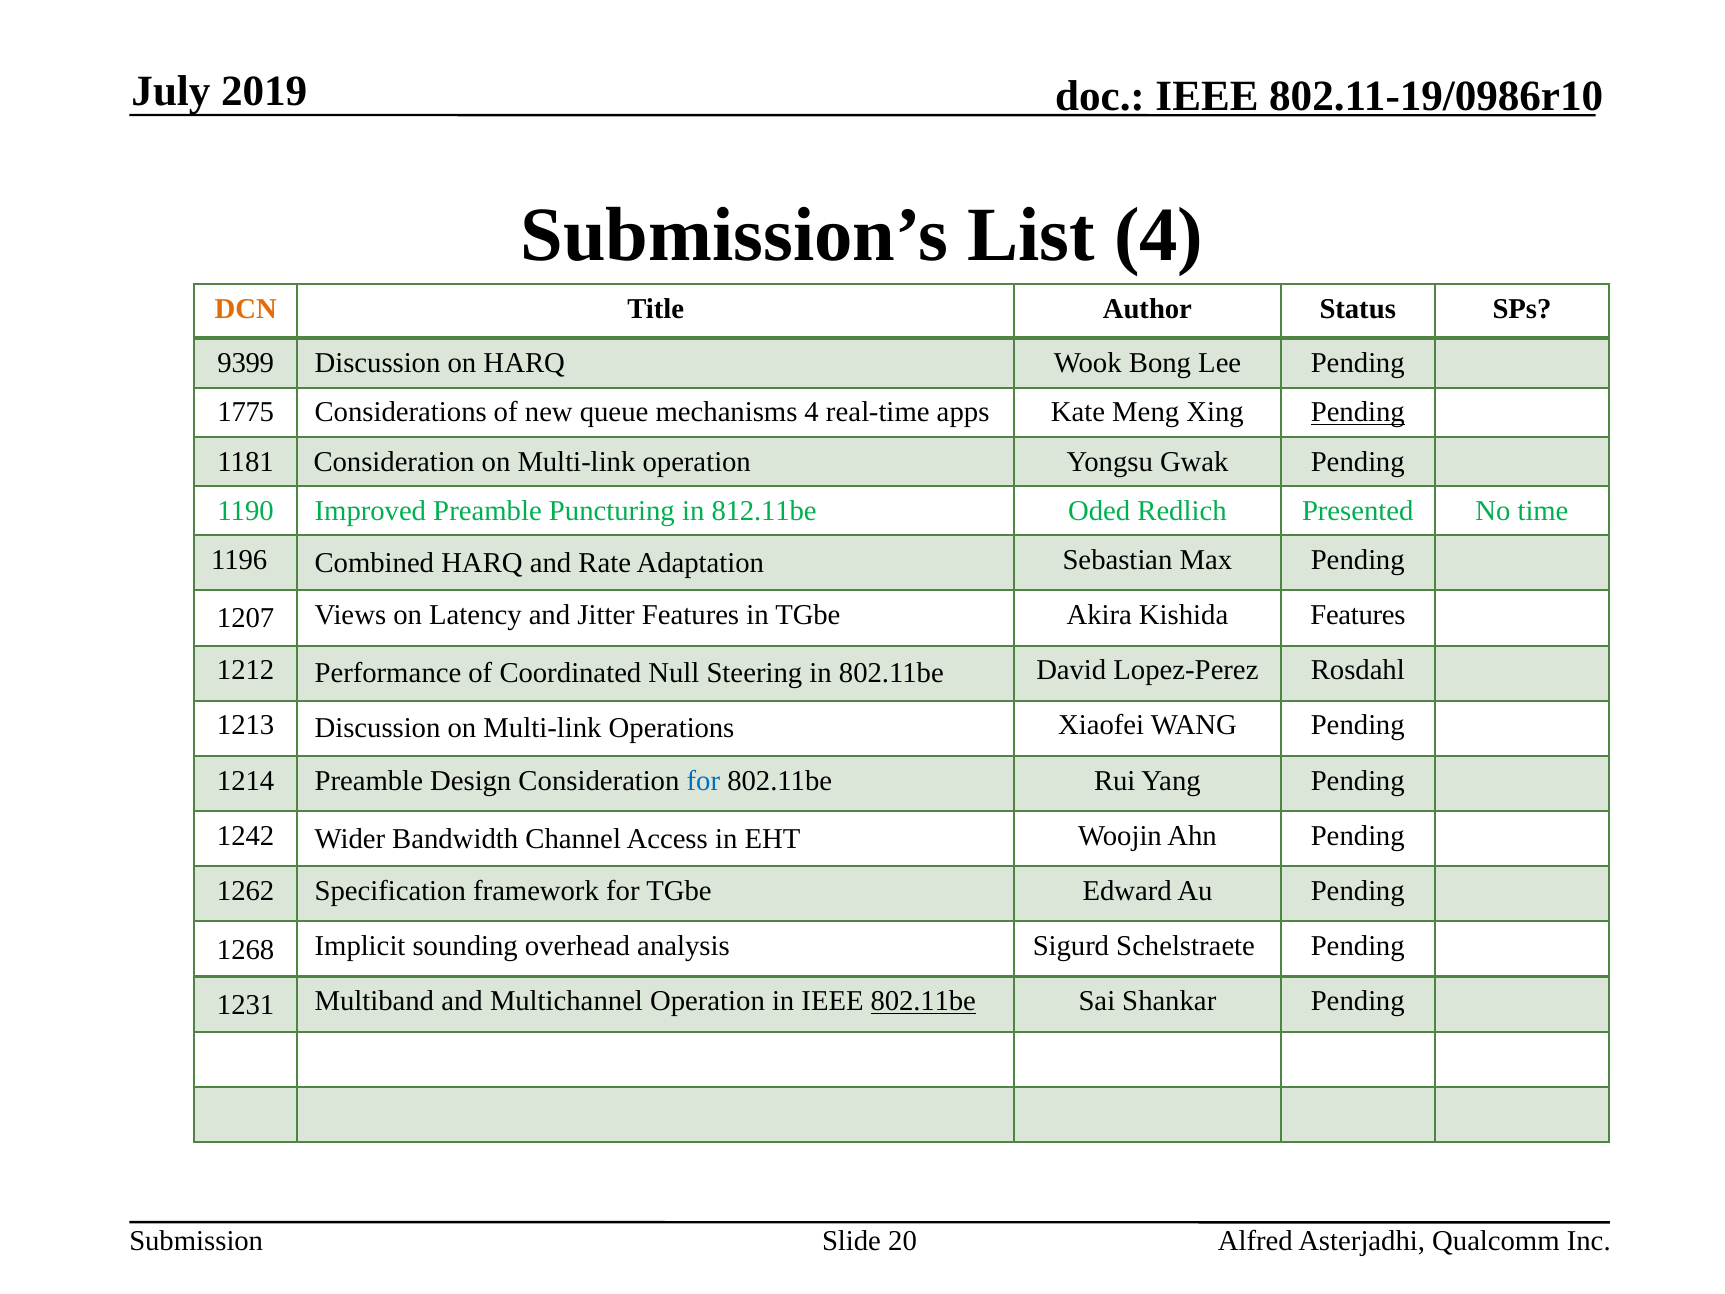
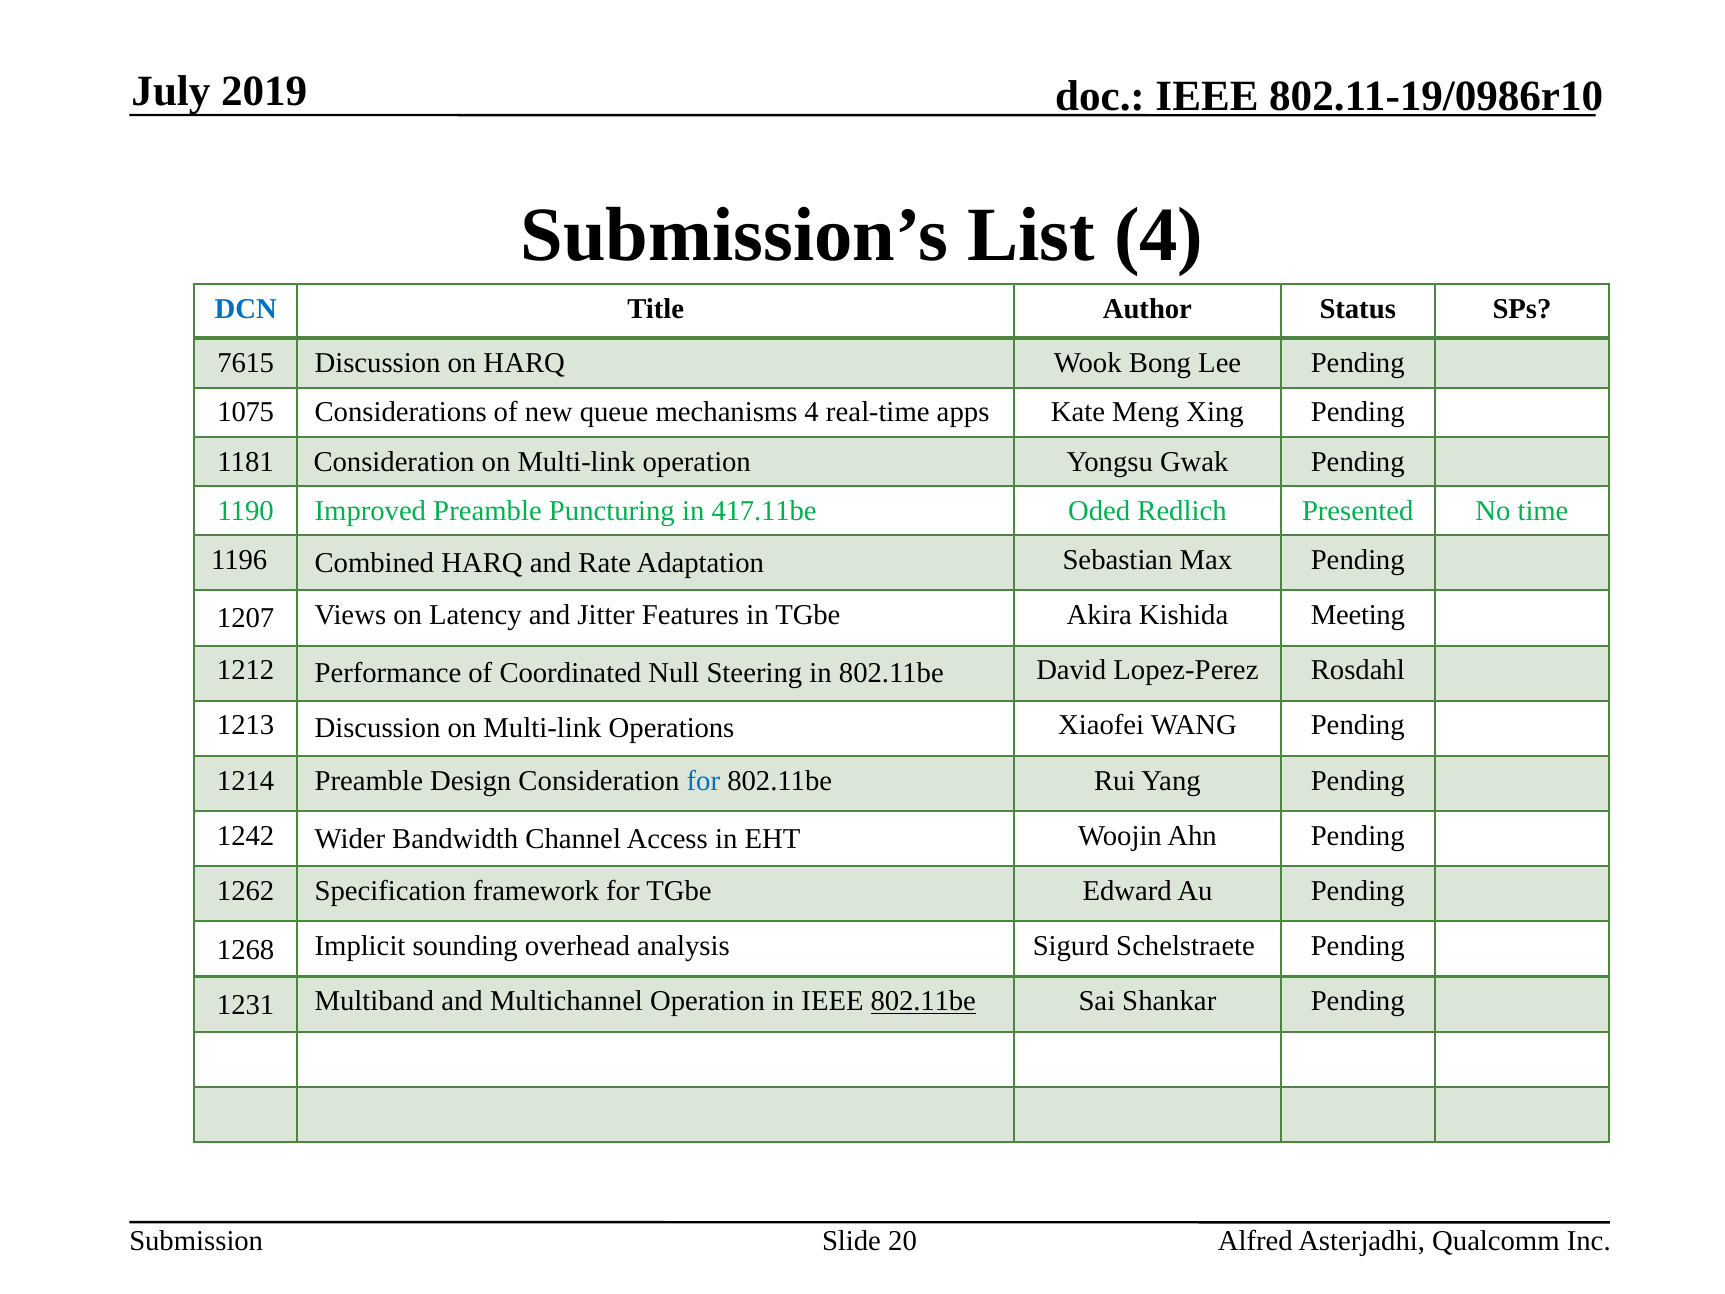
DCN colour: orange -> blue (246, 309)
9399: 9399 -> 7615 (246, 363)
1775: 1775 -> 1075 (246, 412)
Pending underline: present -> none (1358, 412)
812.11be: 812.11be -> 417.11be (764, 511)
Kishida Features: Features -> Meeting (1358, 615)
